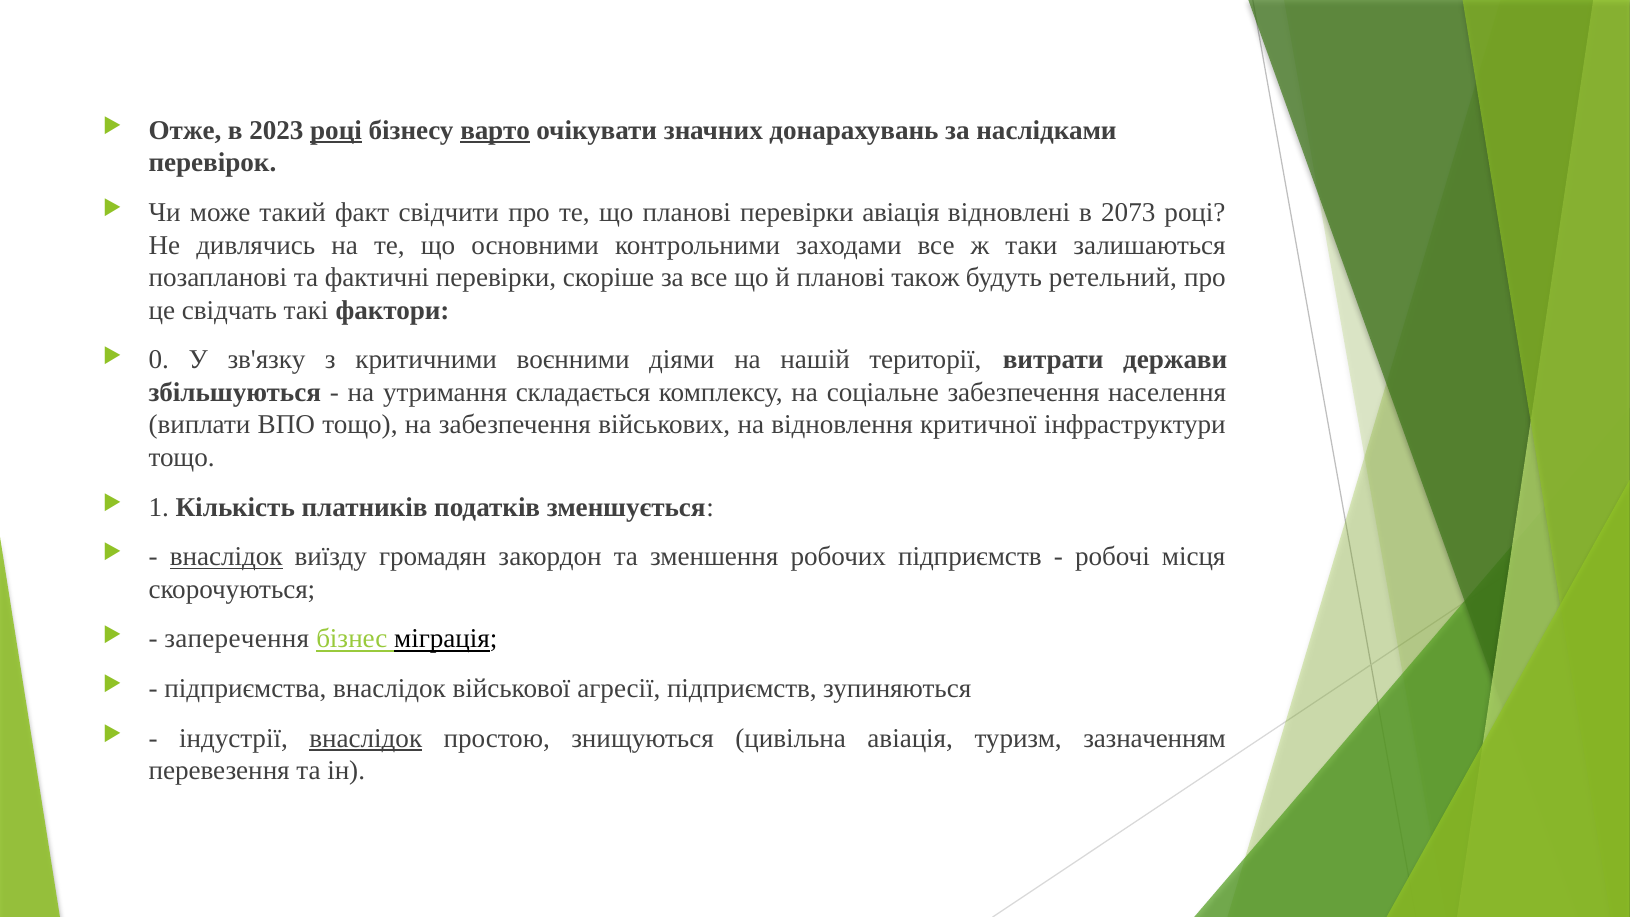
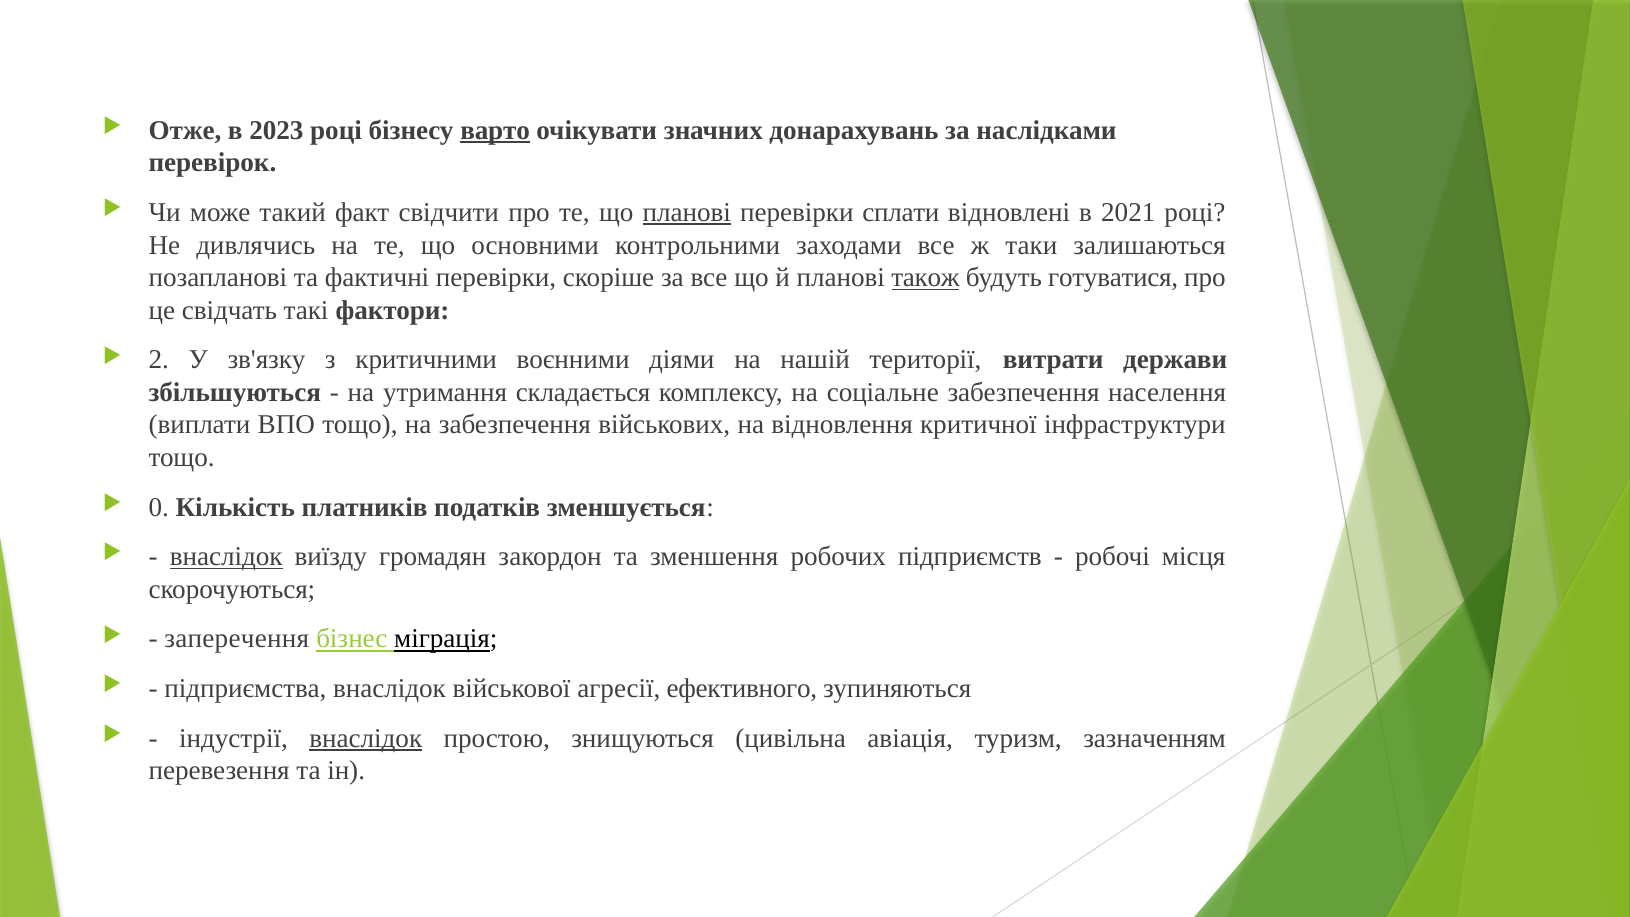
році underline: present -> none (336, 130)
планові underline: none -> present (687, 212)
перевірки авіація: авіація -> сплати (901, 212)
2073: 2073 -> 2021 (1128, 212)
також underline: none -> present (926, 278)
ретельний: ретельний -> готуватися (1113, 278)
0: 0 -> 2 (159, 360)
1: 1 -> 0 (159, 507)
агресії підприємств: підприємств -> ефективного (742, 688)
